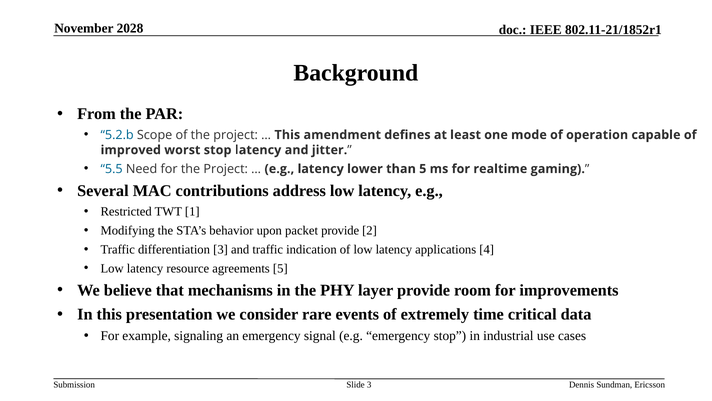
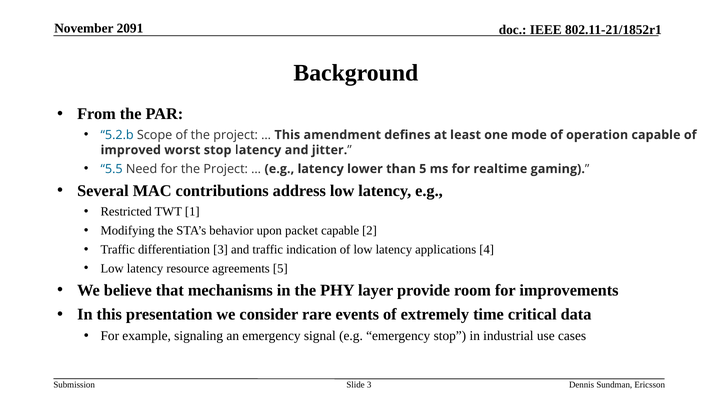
2028: 2028 -> 2091 (130, 28)
packet provide: provide -> capable (340, 230)
